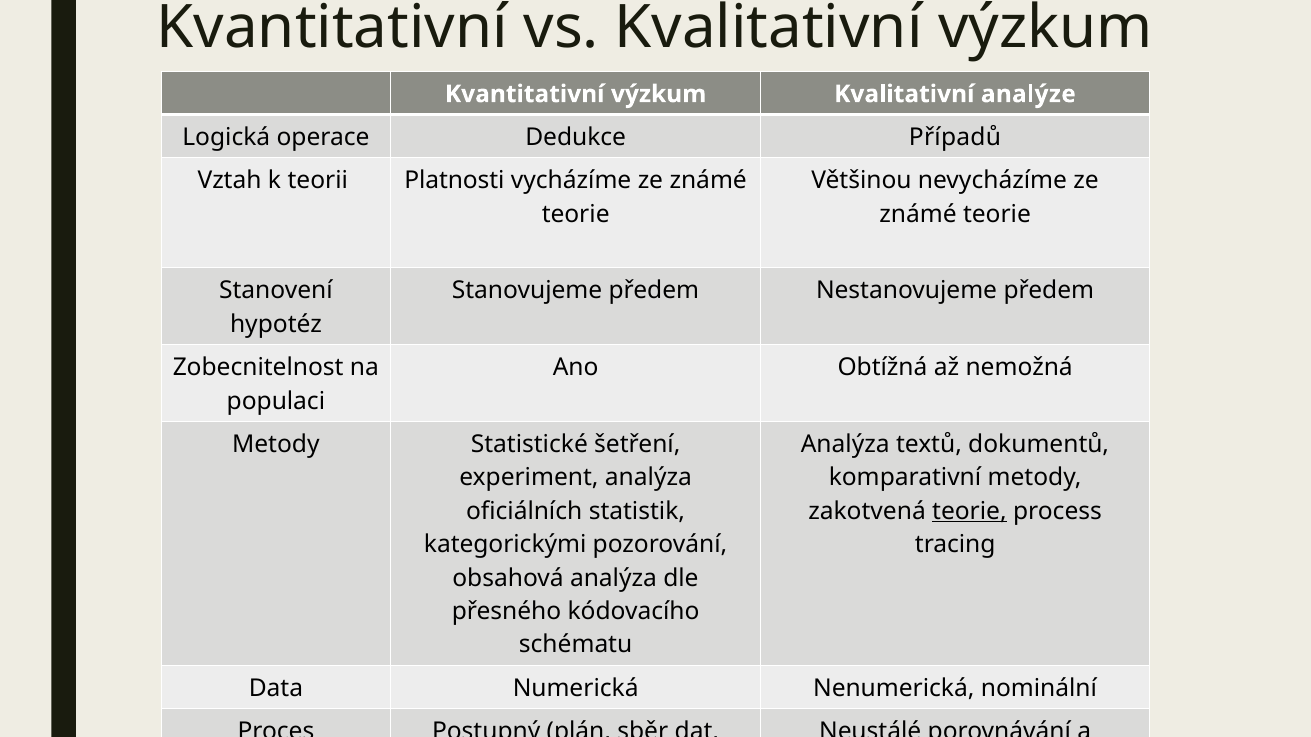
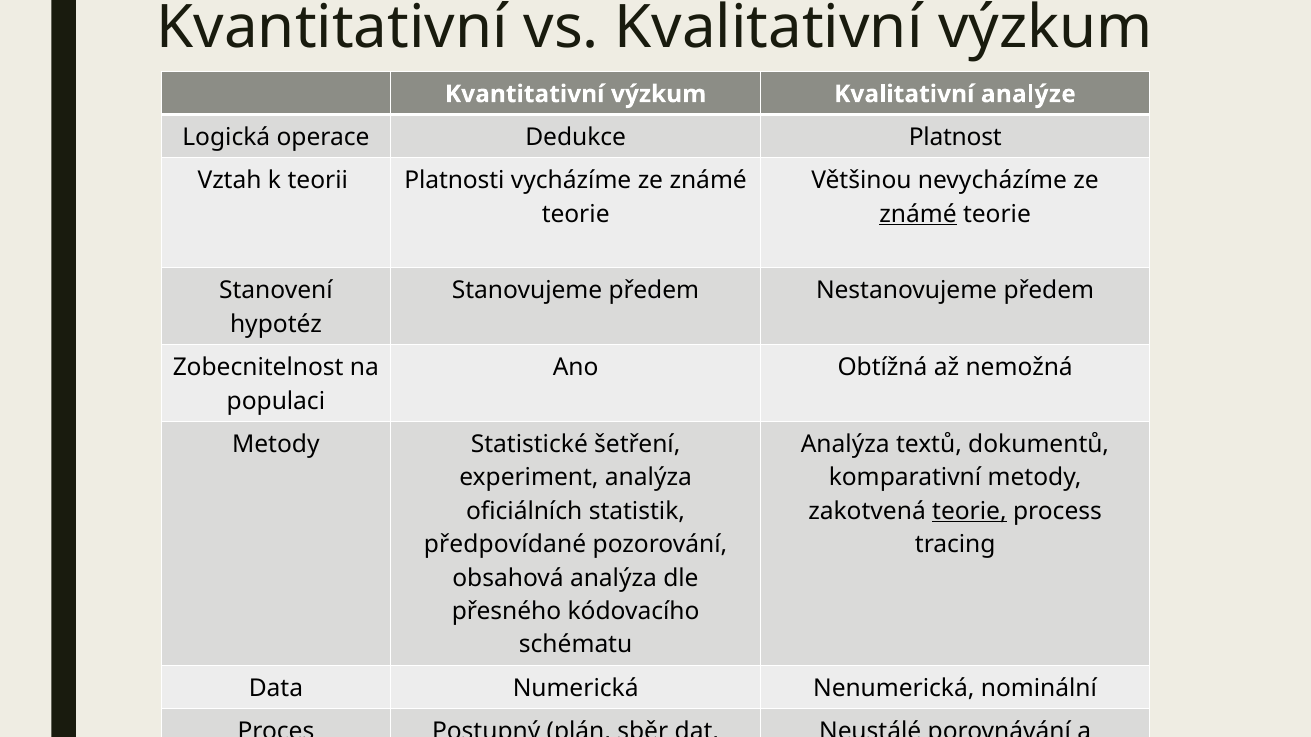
Případů: Případů -> Platnost (955, 137)
známé underline: none -> present (918, 214)
kategorickými: kategorickými -> předpovídané (505, 545)
